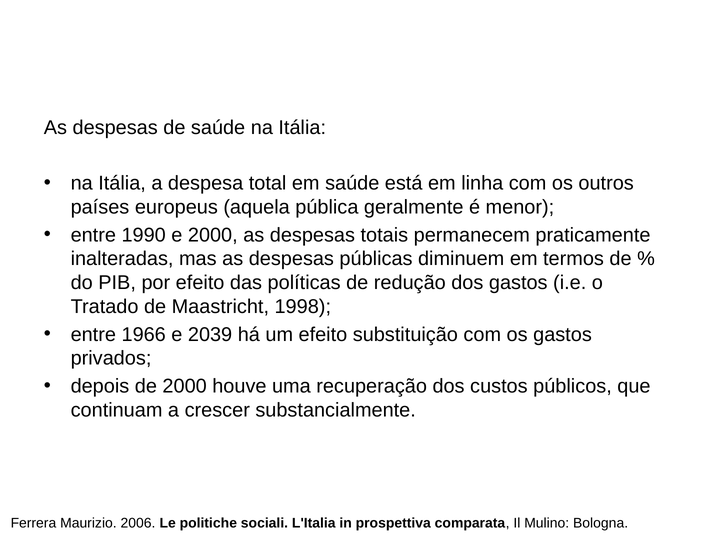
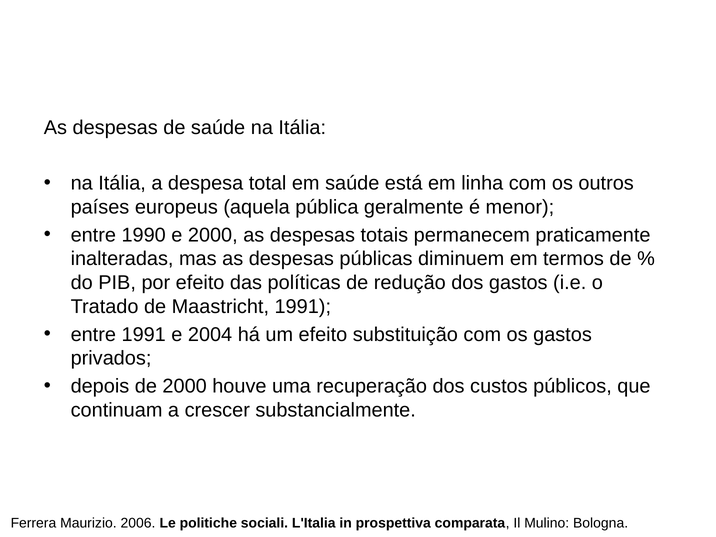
Maastricht 1998: 1998 -> 1991 (303, 307)
entre 1966: 1966 -> 1991 (144, 334)
2039: 2039 -> 2004 (210, 334)
